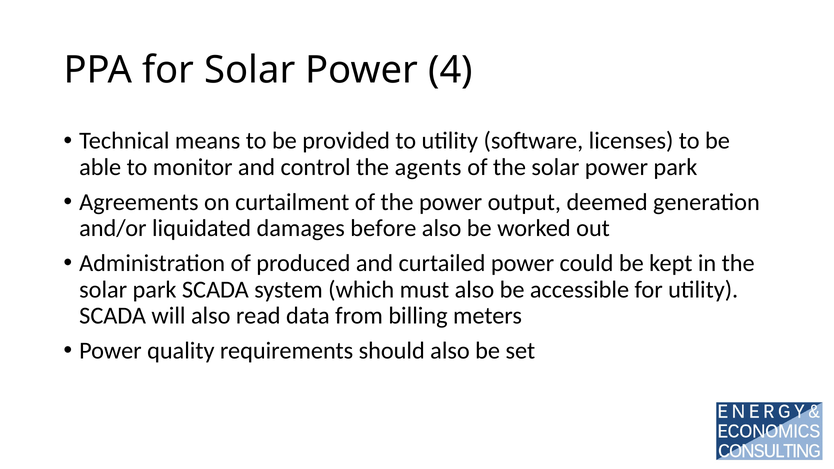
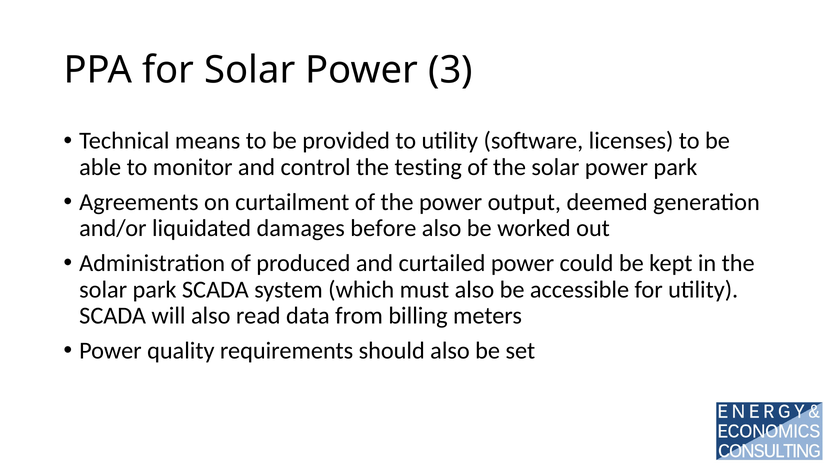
4: 4 -> 3 (451, 70)
agents: agents -> testing (428, 167)
